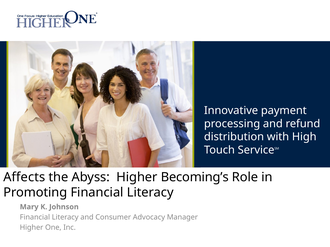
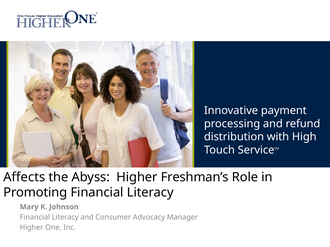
Becoming’s: Becoming’s -> Freshman’s (195, 177)
